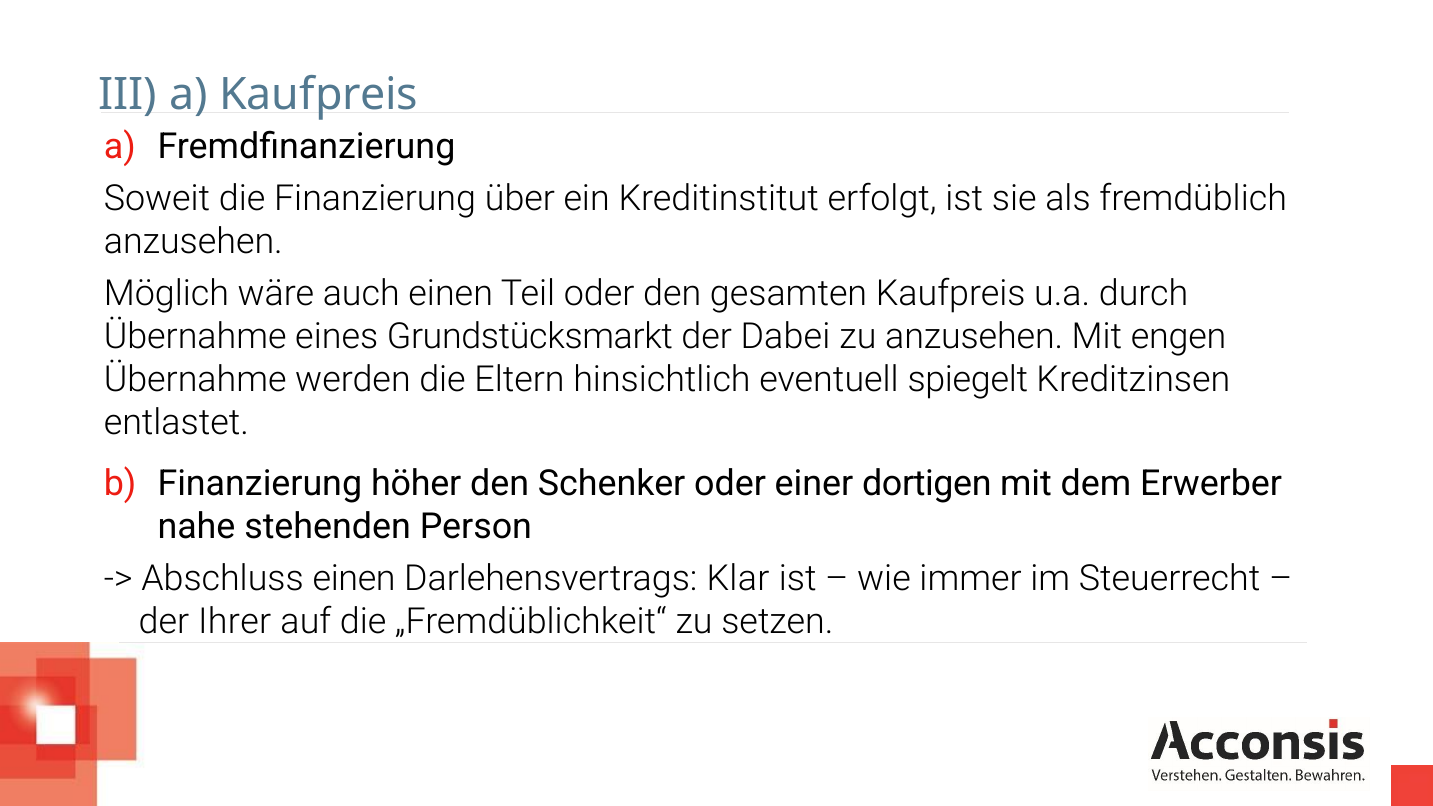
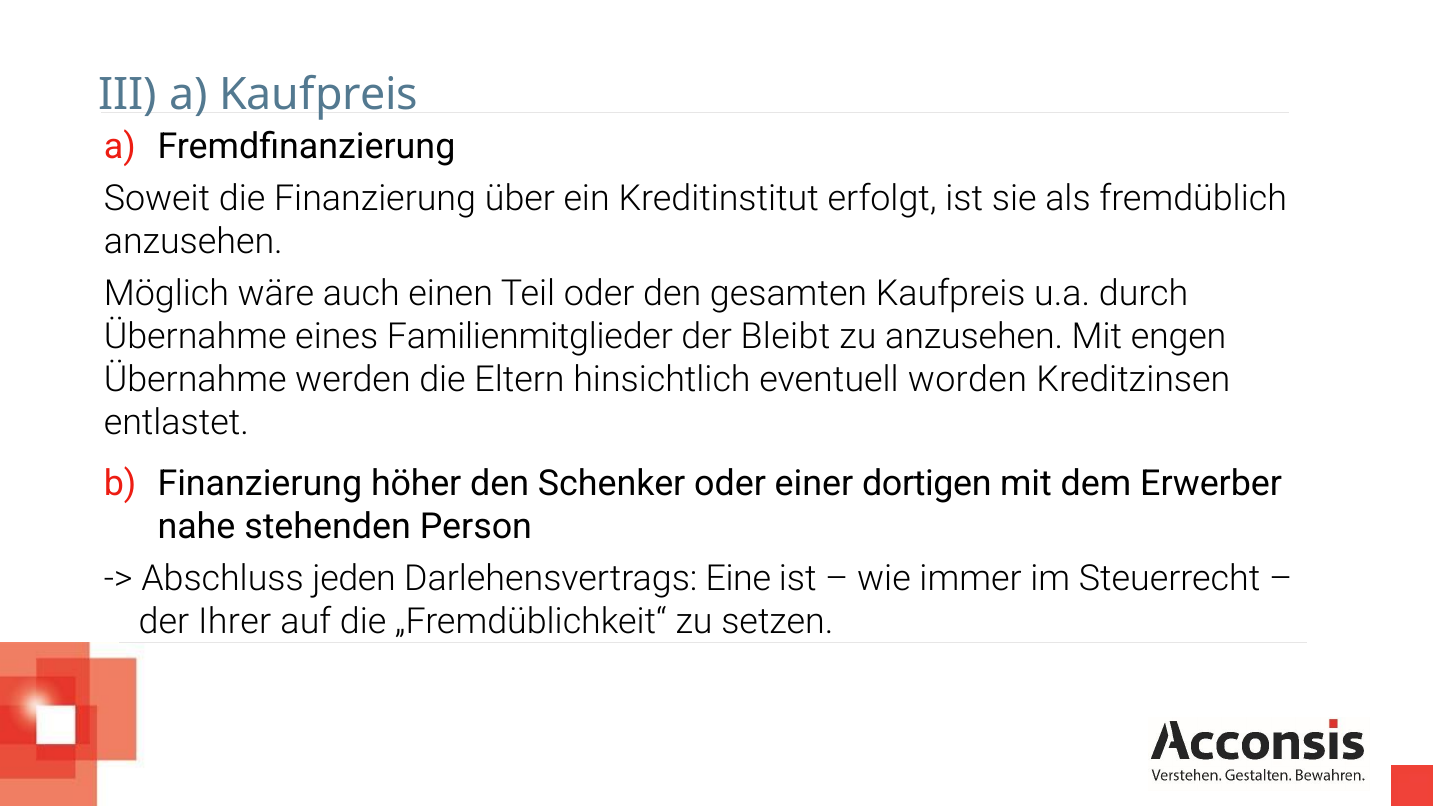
Grundstücksmarkt: Grundstücksmarkt -> Familienmitglieder (530, 336)
Dabei: Dabei -> Bleibt (785, 336)
spiegelt: spiegelt -> worden (967, 379)
Abschluss einen: einen -> jeden (354, 578)
Klar: Klar -> Eine (738, 578)
